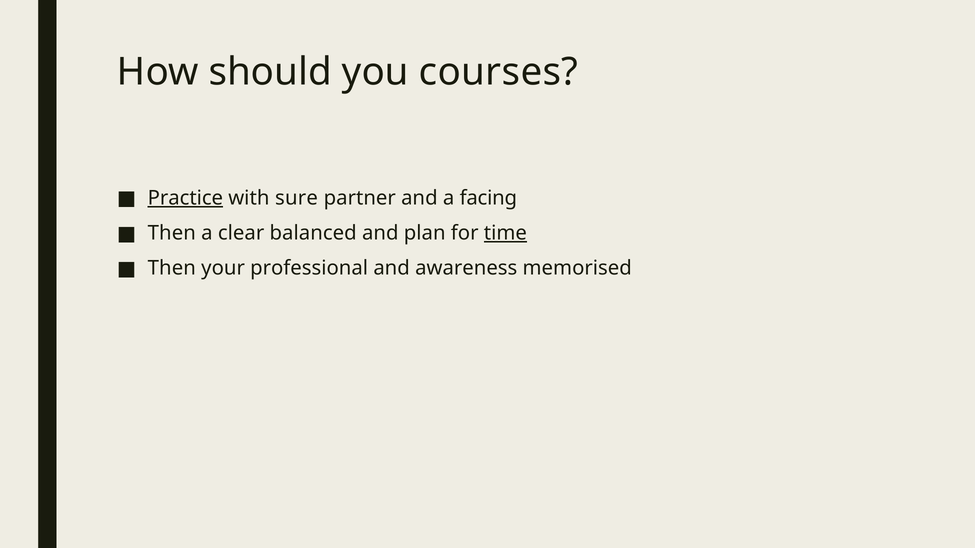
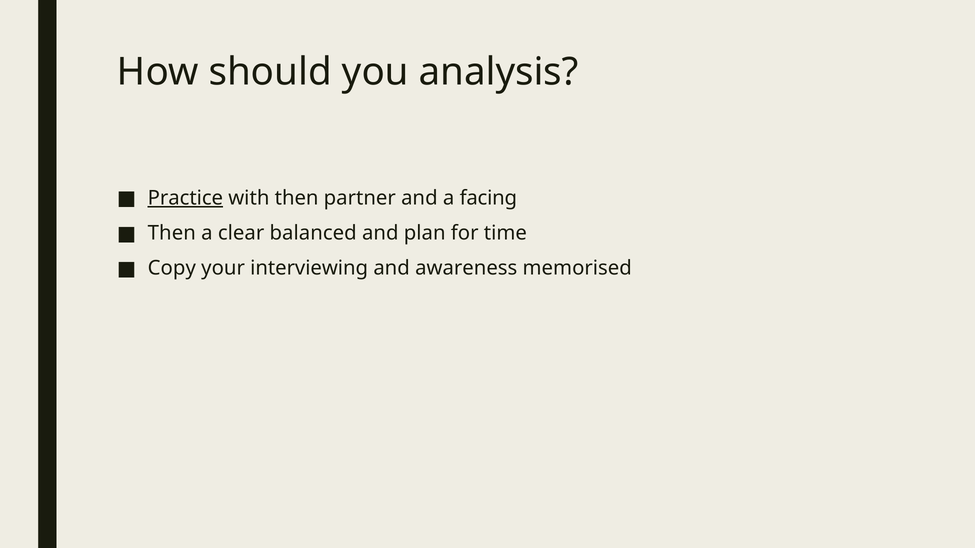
courses: courses -> analysis (499, 72)
with sure: sure -> then (297, 198)
time underline: present -> none (505, 233)
Then: Then -> Copy (172, 268)
professional: professional -> interviewing (309, 268)
